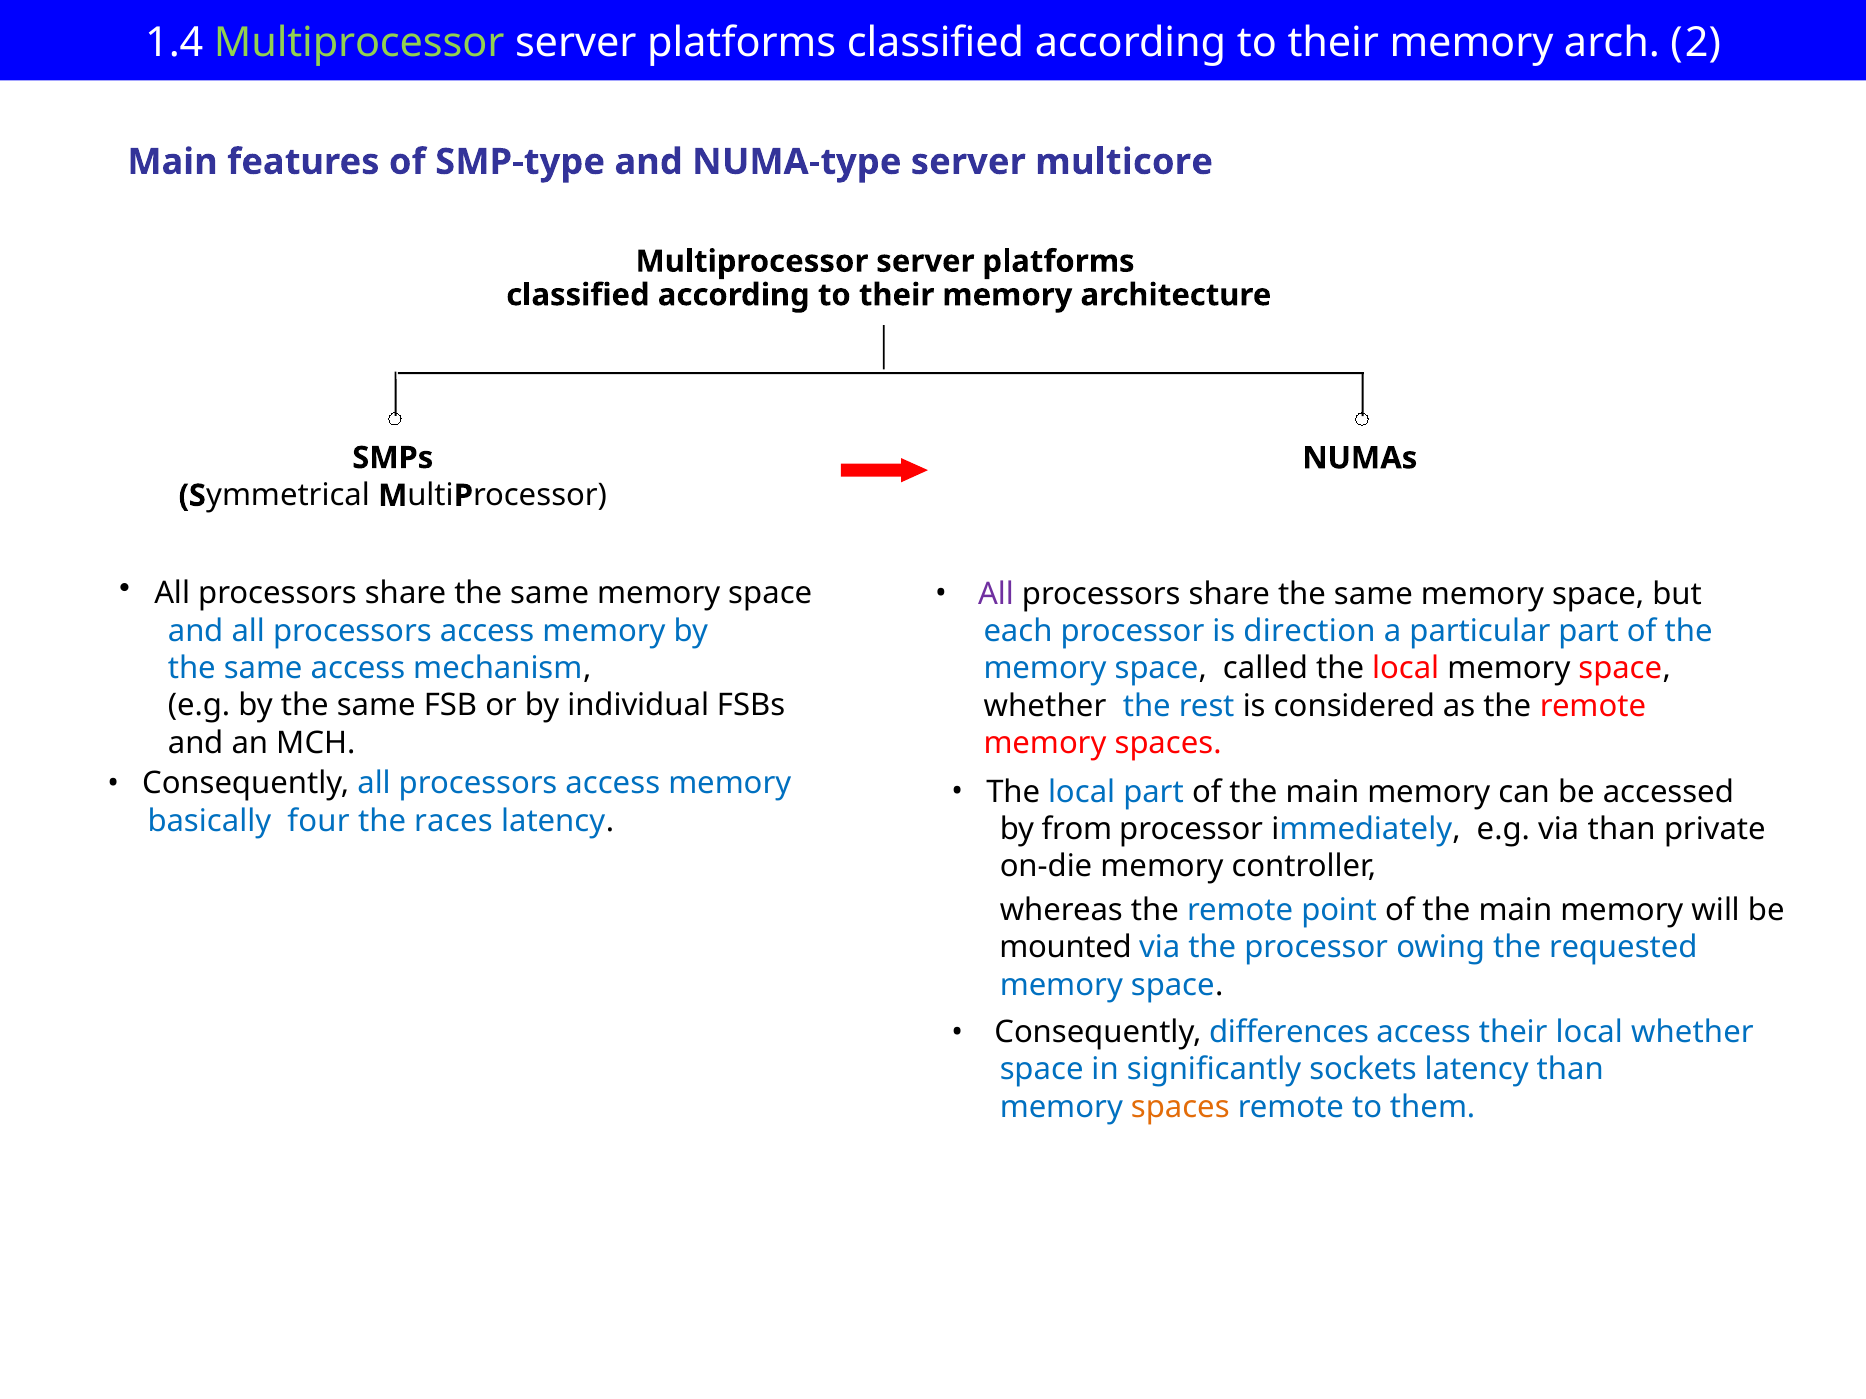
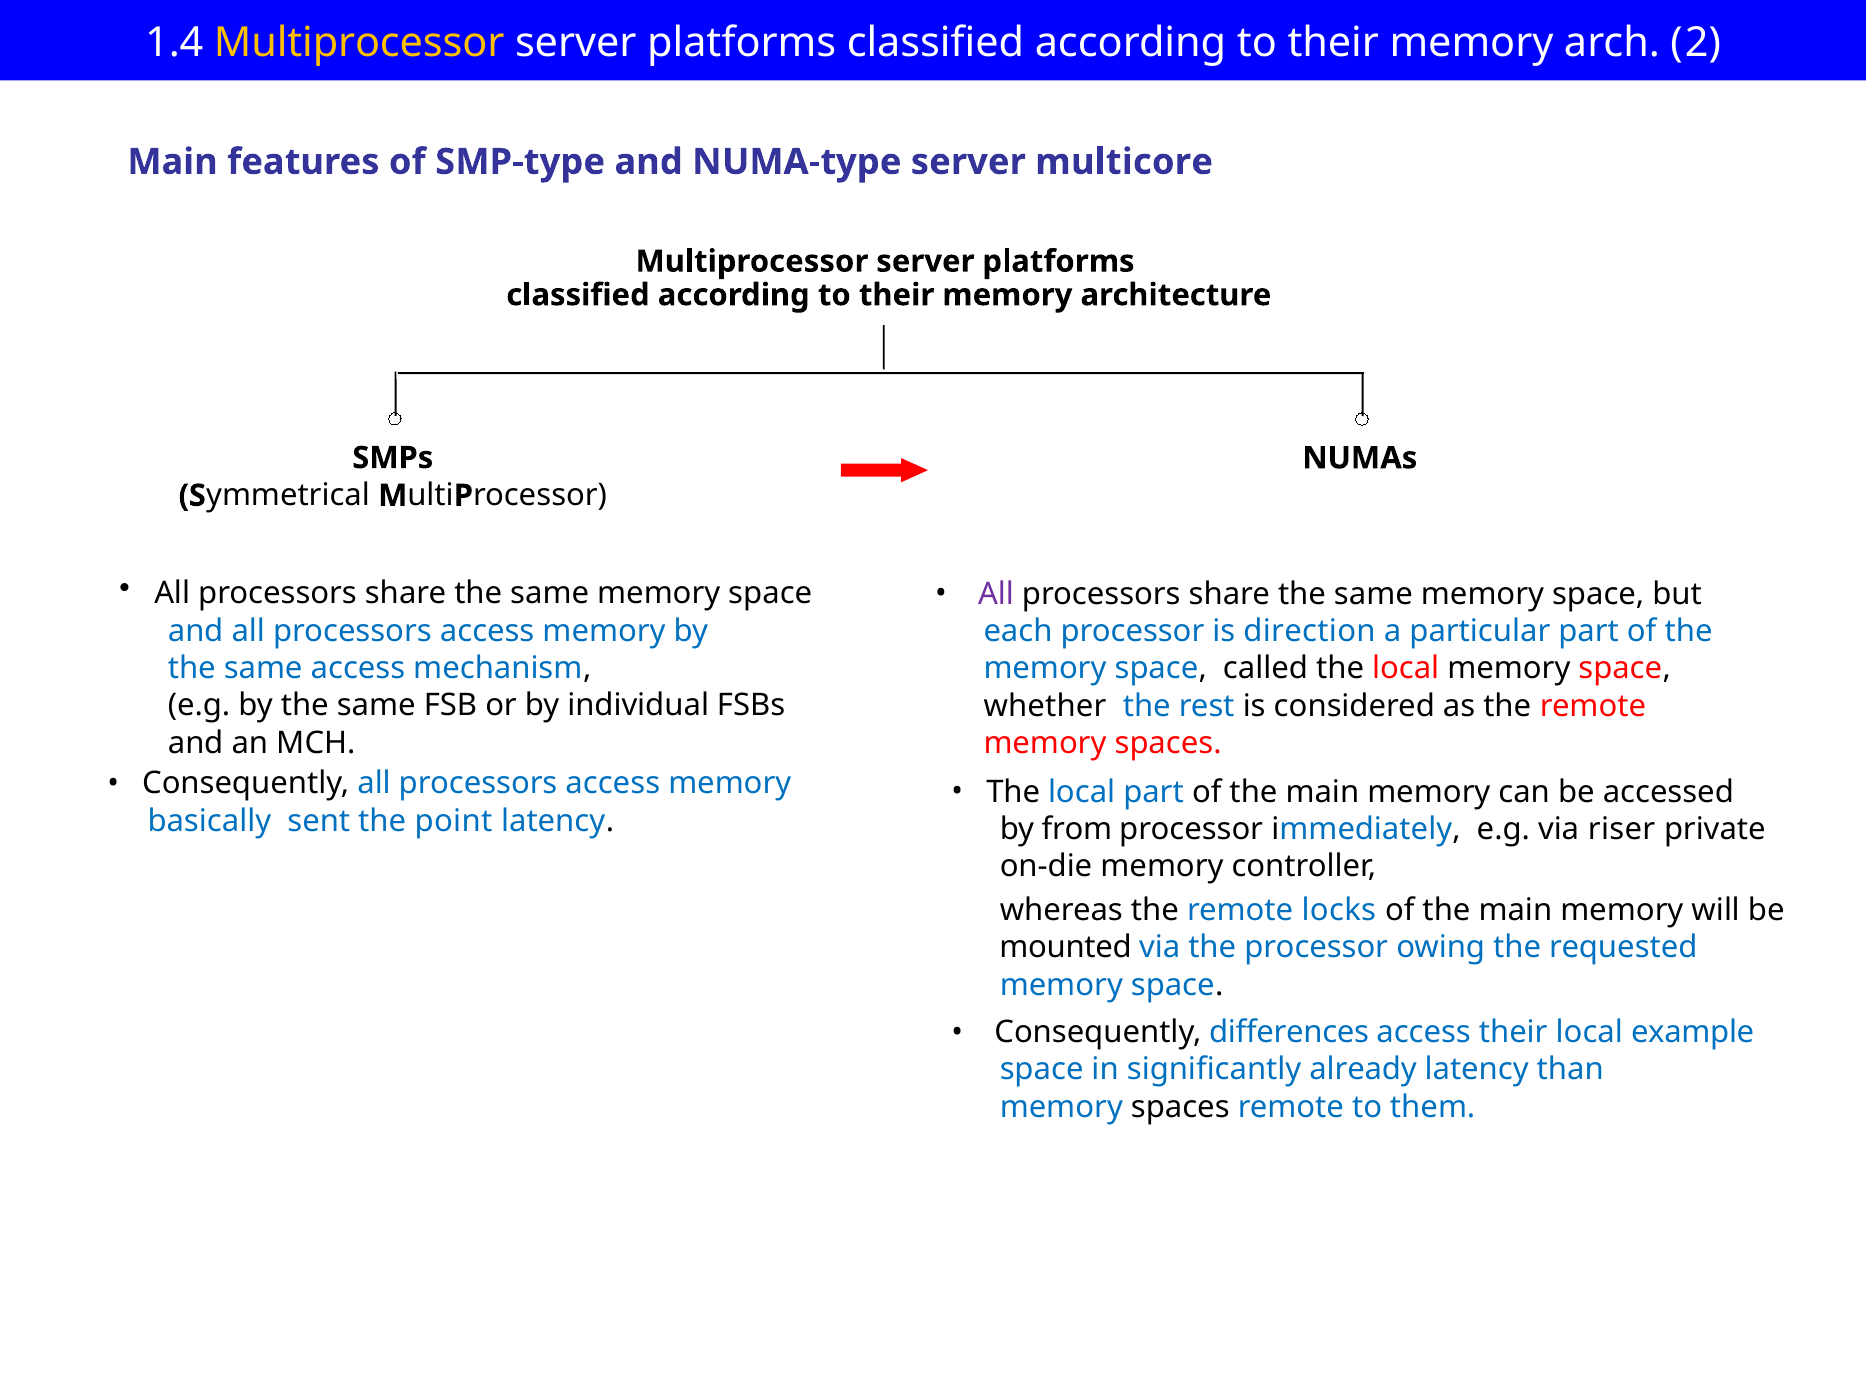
Multiprocessor colour: light green -> yellow (359, 43)
four: four -> sent (319, 821)
races: races -> point (453, 821)
via than: than -> riser (1622, 830)
point: point -> locks (1339, 910)
local whether: whether -> example (1693, 1033)
sockets: sockets -> already (1363, 1070)
spaces colour: orange -> black (1180, 1107)
